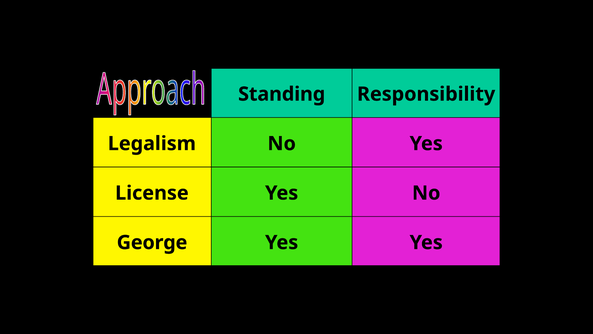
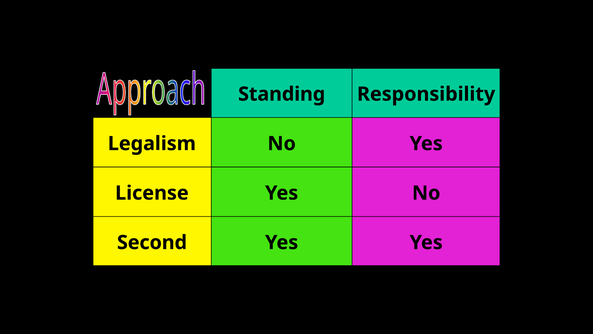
George: George -> Second (152, 242)
